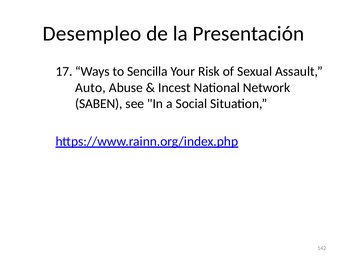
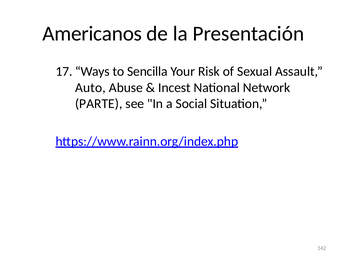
Desempleo: Desempleo -> Americanos (92, 34)
SABEN: SABEN -> PARTE (99, 104)
